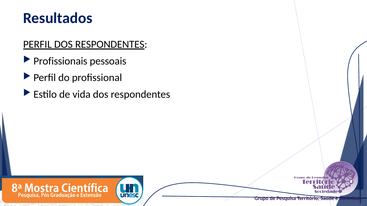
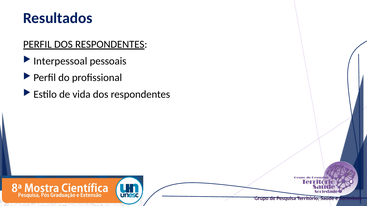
Profissionais: Profissionais -> Interpessoal (60, 61)
